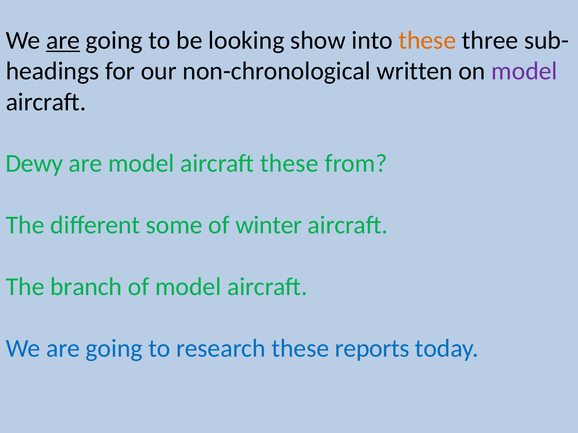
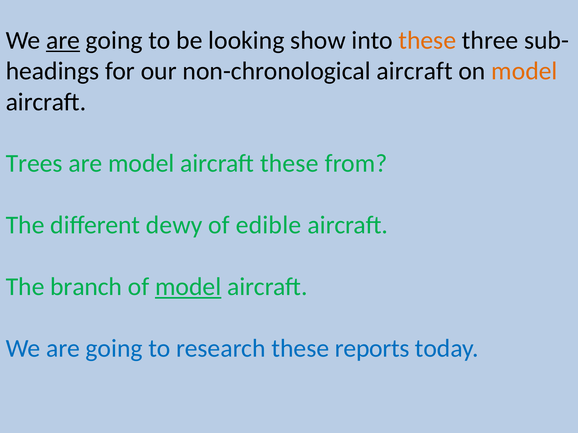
non-chronological written: written -> aircraft (415, 71)
model colour: purple -> orange (524, 71)
Dewy: Dewy -> Trees (34, 164)
some: some -> dewy (174, 225)
winter: winter -> edible (269, 225)
model underline: none -> present (188, 287)
